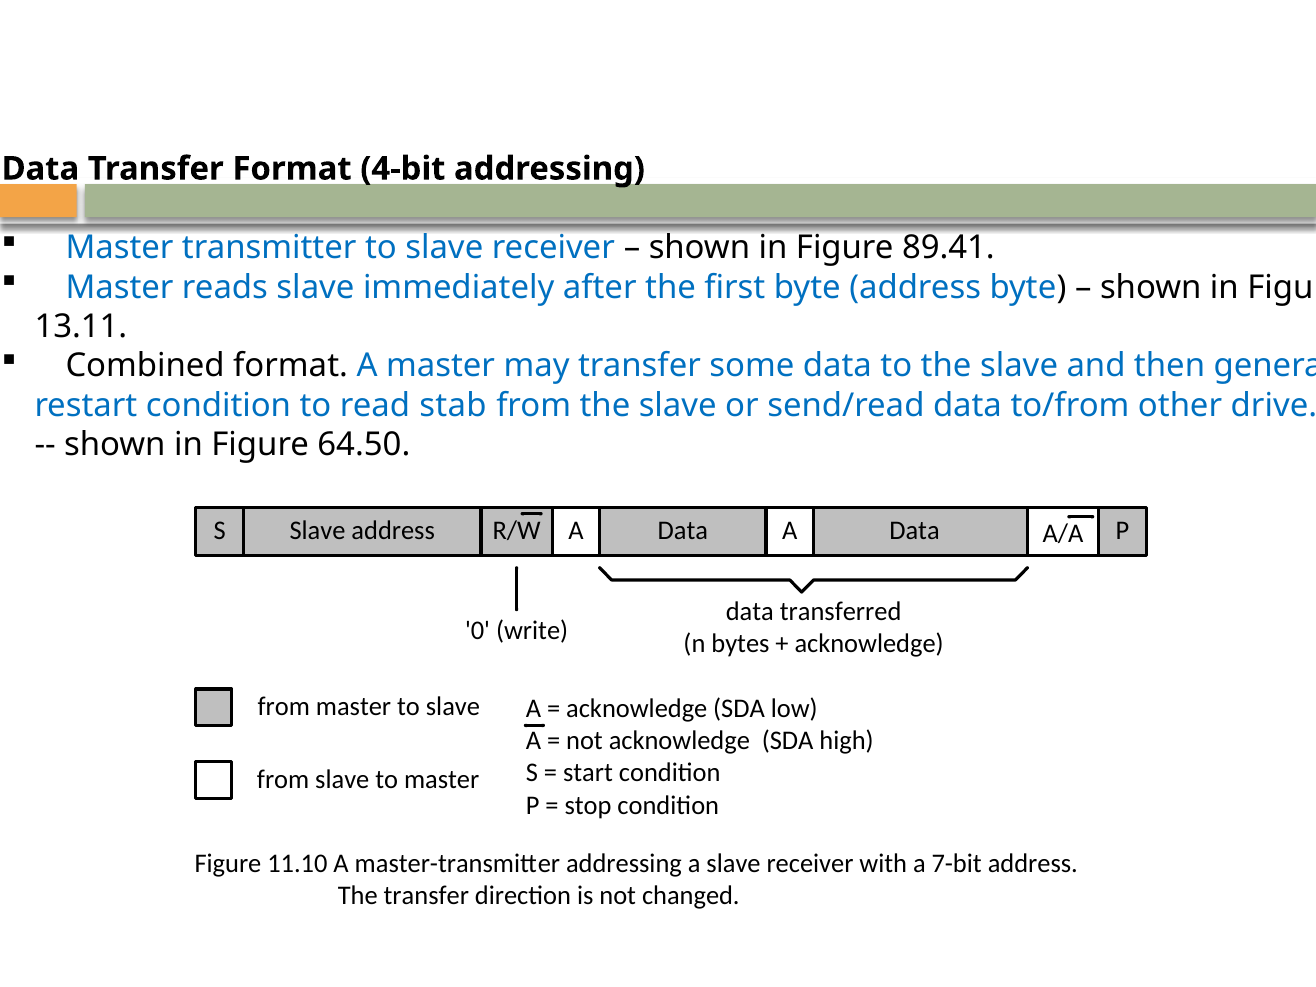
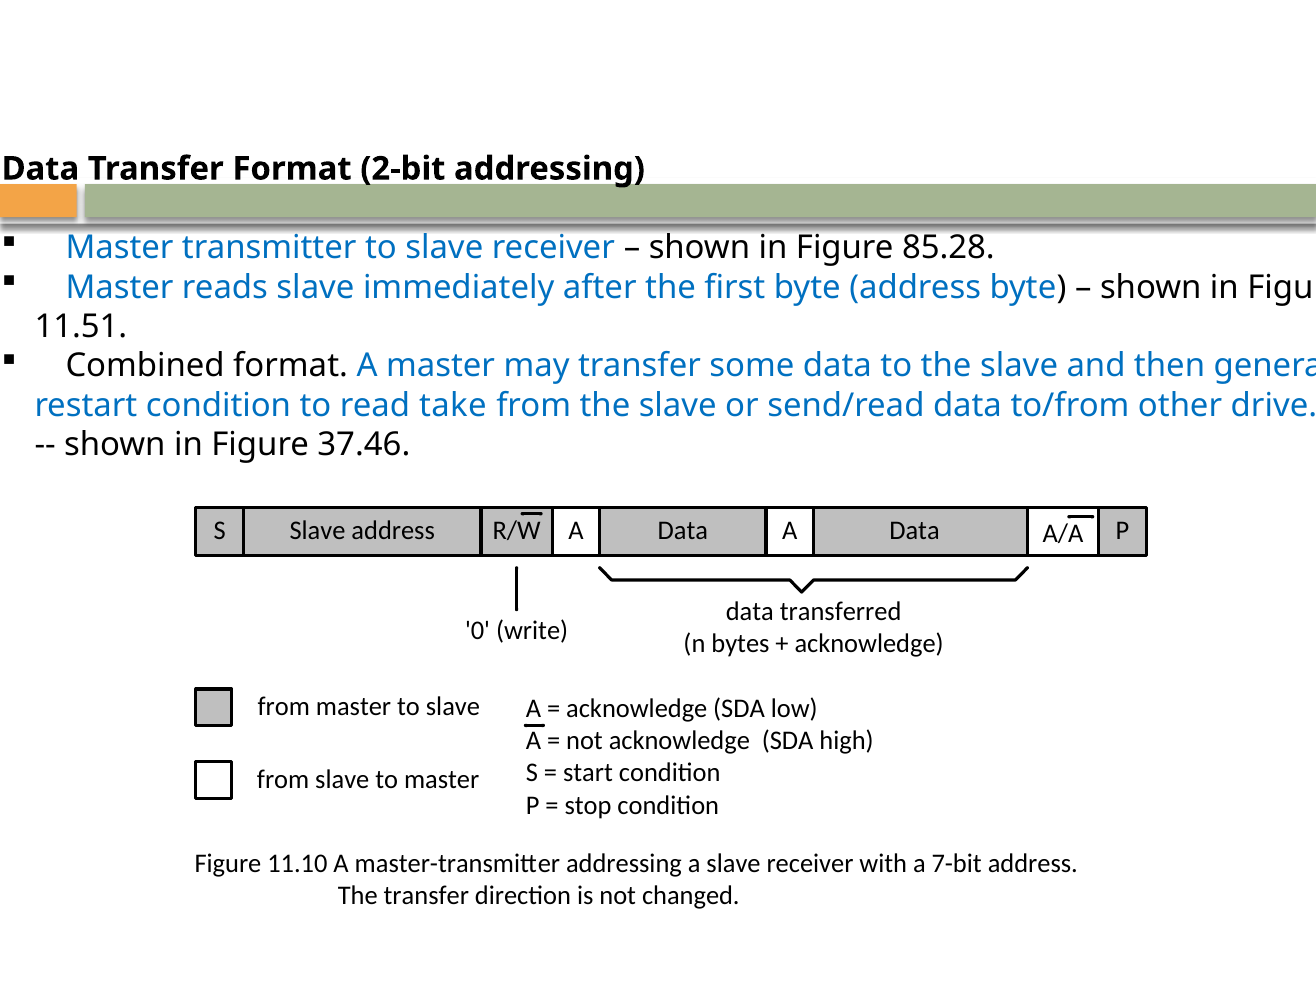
4-bit: 4-bit -> 2-bit (403, 169)
89.41: 89.41 -> 85.28 (948, 248)
13.11: 13.11 -> 11.51 (81, 327)
stab: stab -> take (453, 406)
64.50: 64.50 -> 37.46 (364, 445)
